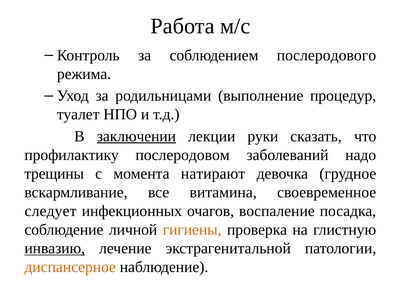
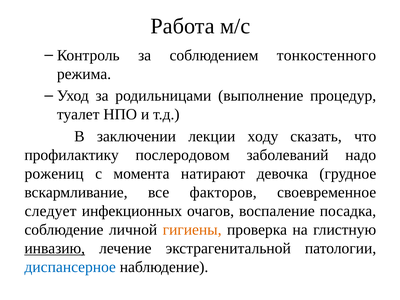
послеродового: послеродового -> тонкостенного (326, 55)
заключении underline: present -> none (136, 136)
руки: руки -> ходу (263, 136)
трещины: трещины -> рожениц (54, 174)
витамина: витамина -> факторов (223, 192)
диспансерное colour: orange -> blue (70, 267)
